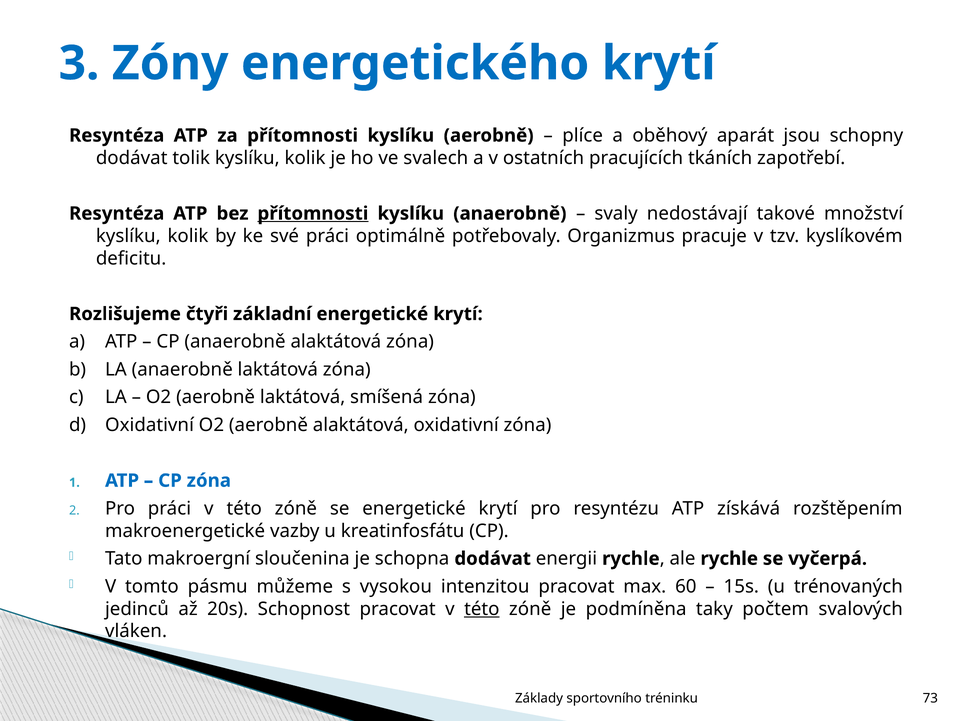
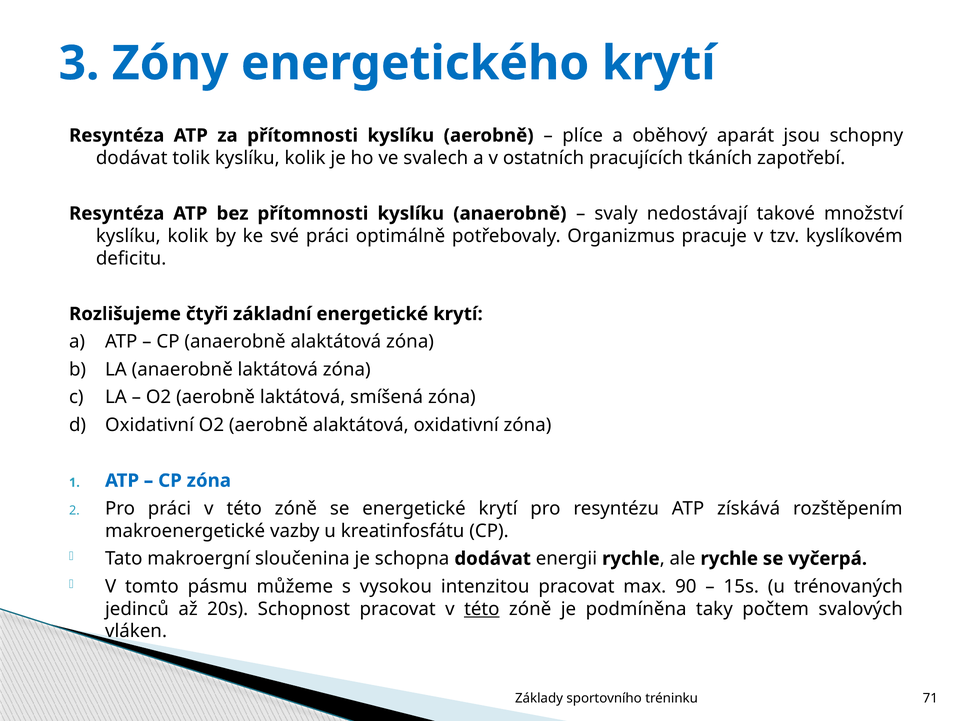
přítomnosti underline: present -> none (313, 213)
60: 60 -> 90 (686, 586)
73: 73 -> 71 (930, 698)
